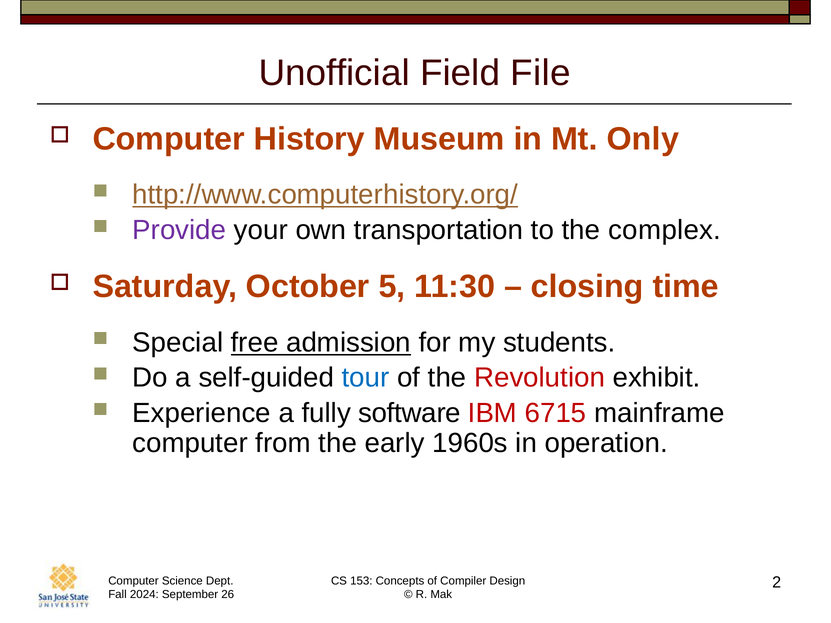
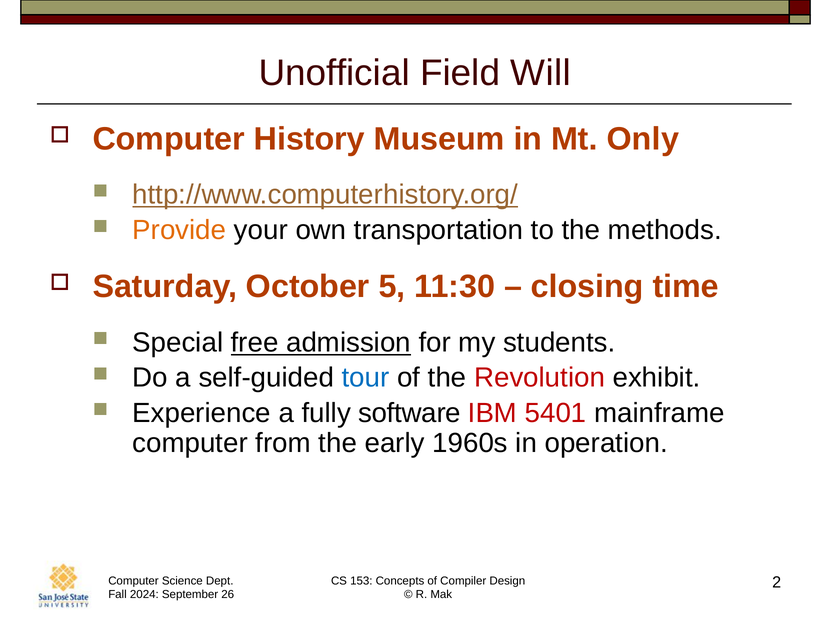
File: File -> Will (541, 73)
Provide colour: purple -> orange (179, 230)
complex: complex -> methods (665, 230)
6715: 6715 -> 5401 (556, 413)
